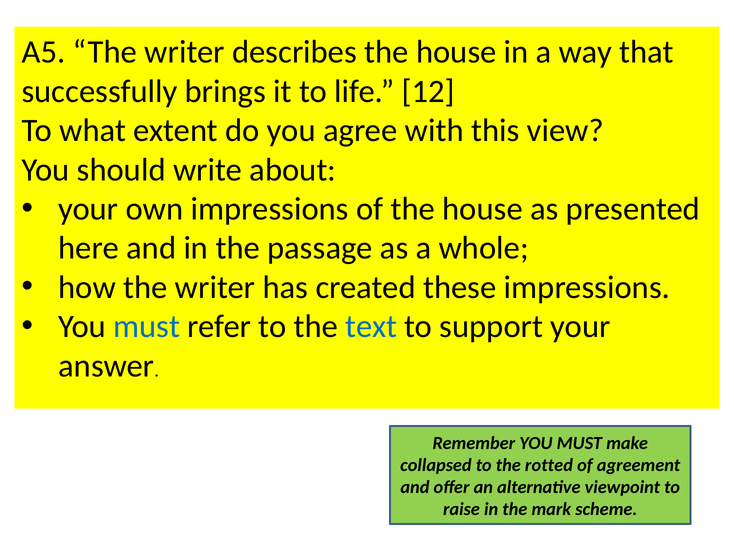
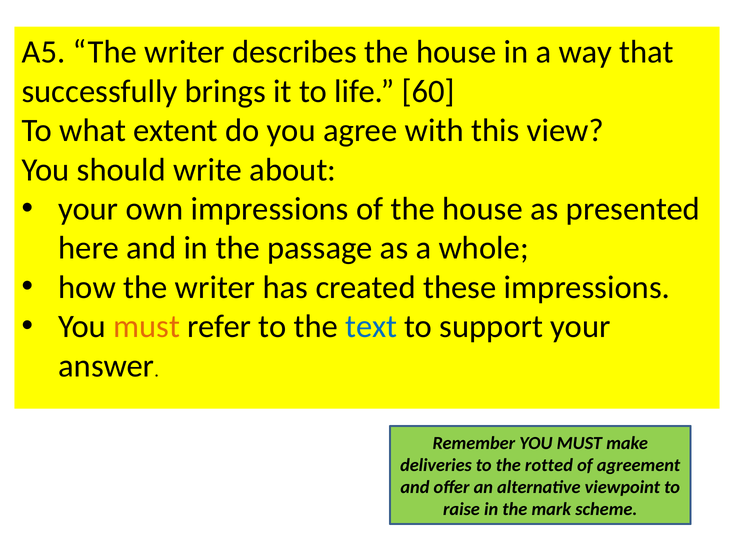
12: 12 -> 60 (428, 91)
must colour: blue -> orange (147, 326)
collapsed: collapsed -> deliveries (436, 465)
